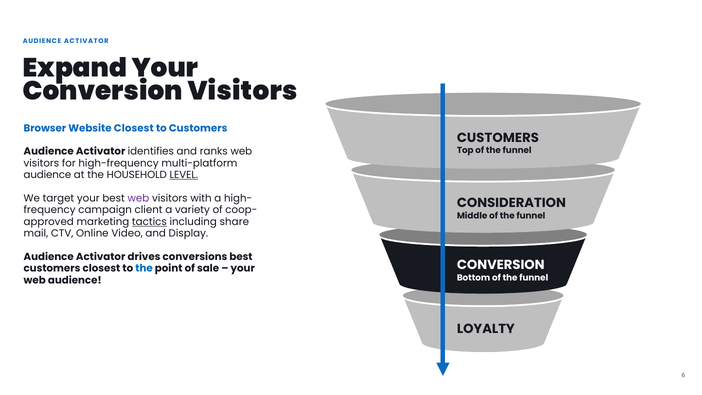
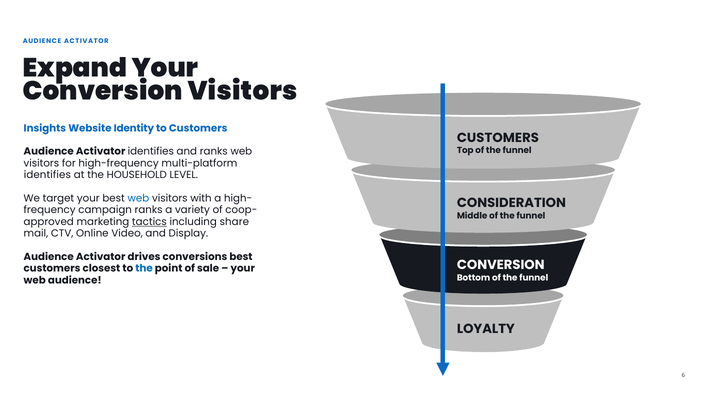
Browser: Browser -> Insights (45, 128)
Website Closest: Closest -> Identity (134, 128)
audience: audience -> identifies (47, 175)
LEVEL underline: present -> none (184, 175)
web colour: purple -> blue (138, 198)
campaign client: client -> ranks (149, 210)
